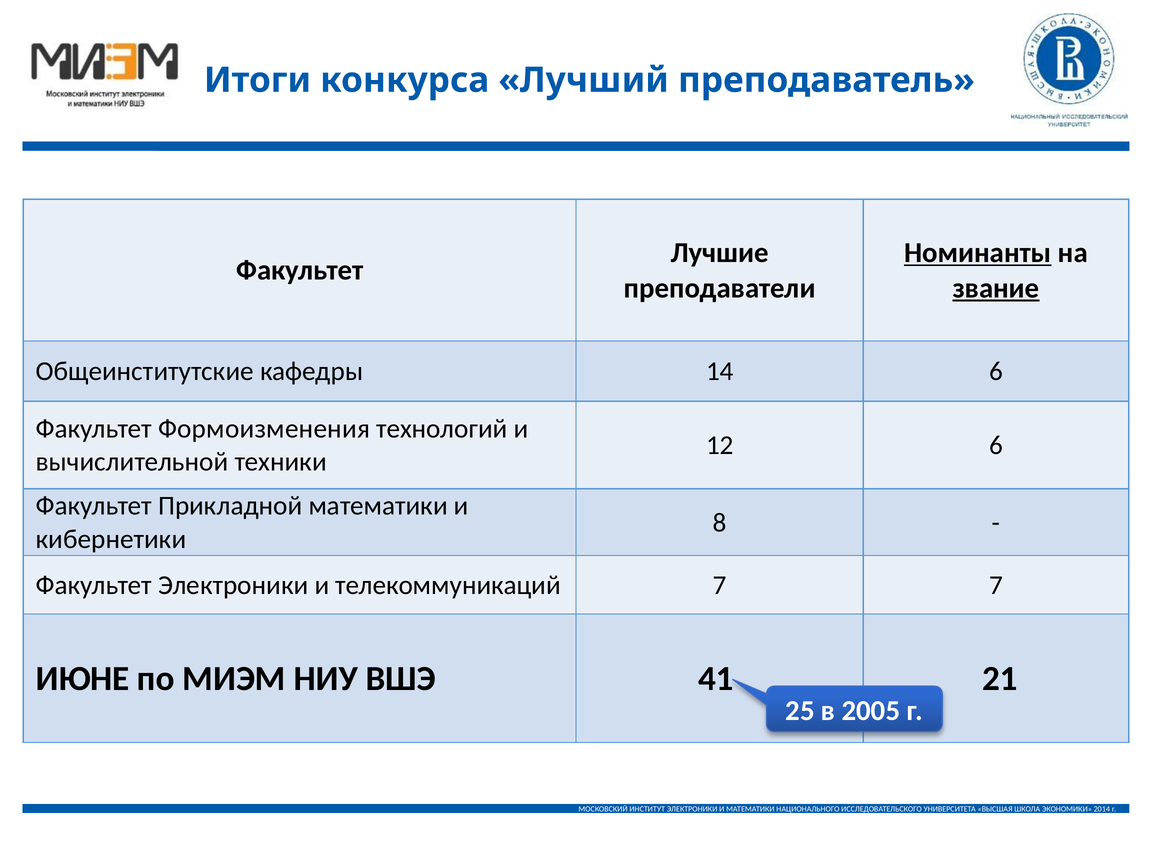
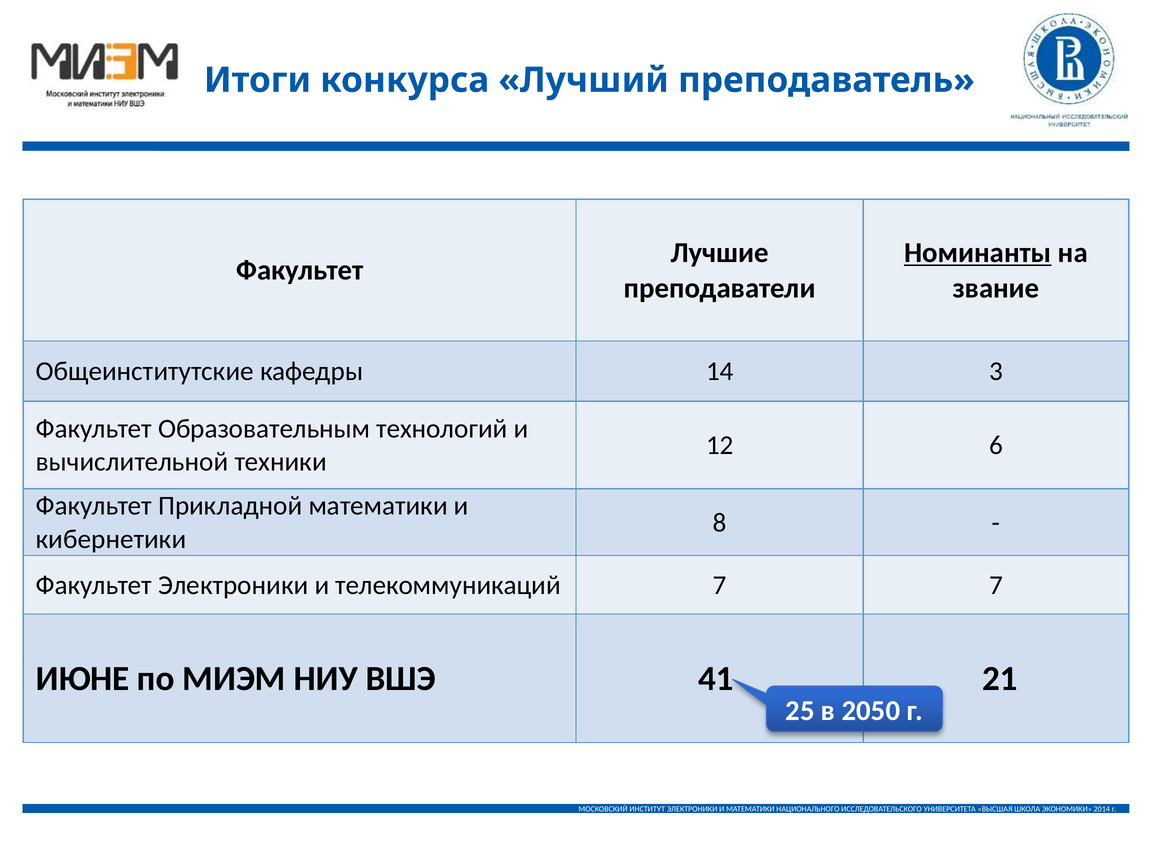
звание underline: present -> none (996, 288)
14 6: 6 -> 3 (996, 371)
Формоизменения: Формоизменения -> Образовательным (264, 429)
2005: 2005 -> 2050 (871, 711)
